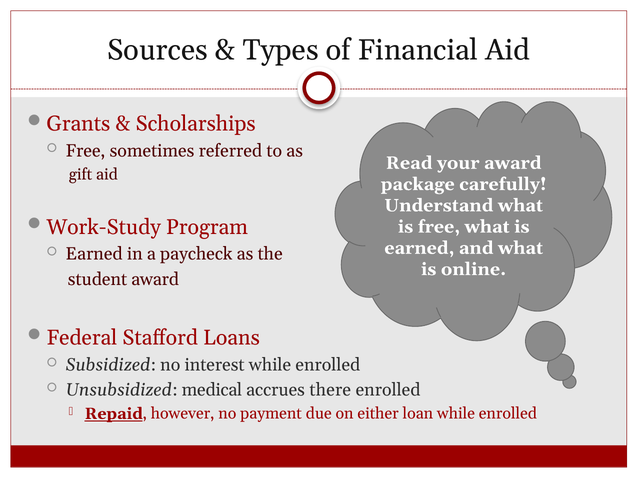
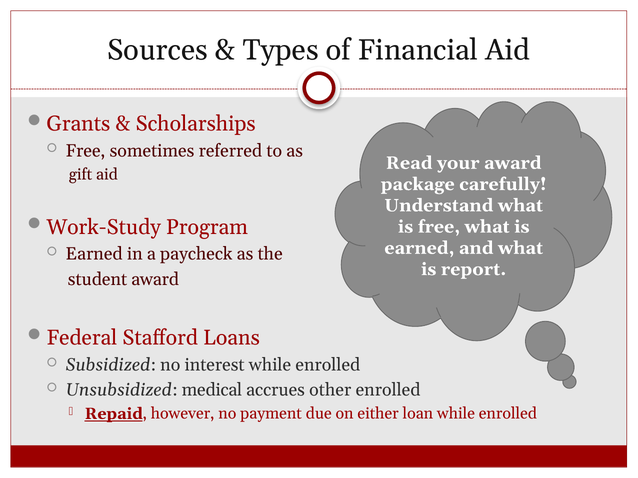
online: online -> report (474, 270)
there: there -> other (330, 390)
